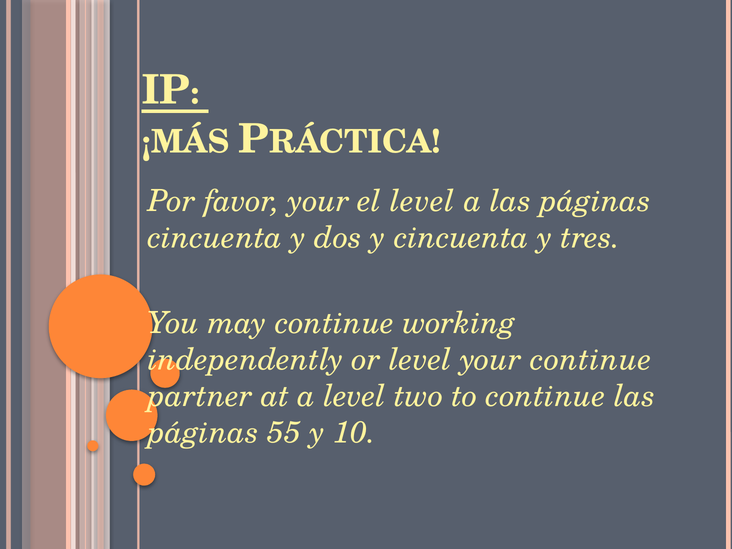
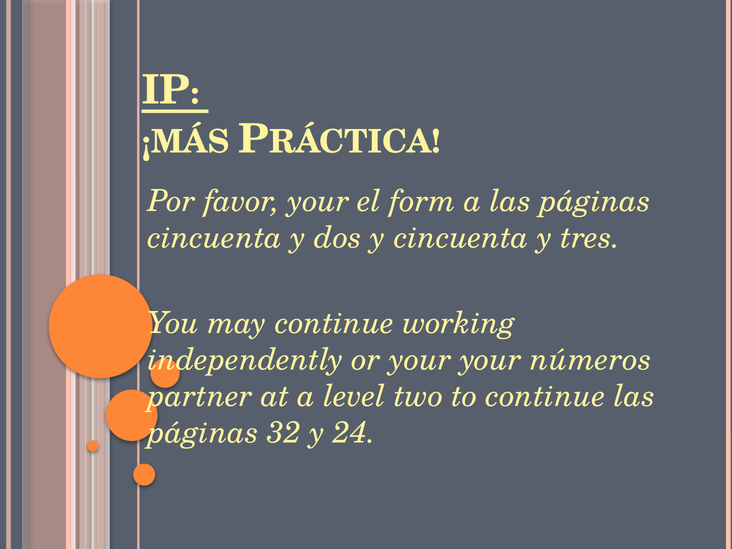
el level: level -> form (423, 201)
or level: level -> your (420, 360)
your continue: continue -> números (591, 360)
55: 55 -> 32 (284, 433)
10: 10 -> 24 (354, 433)
